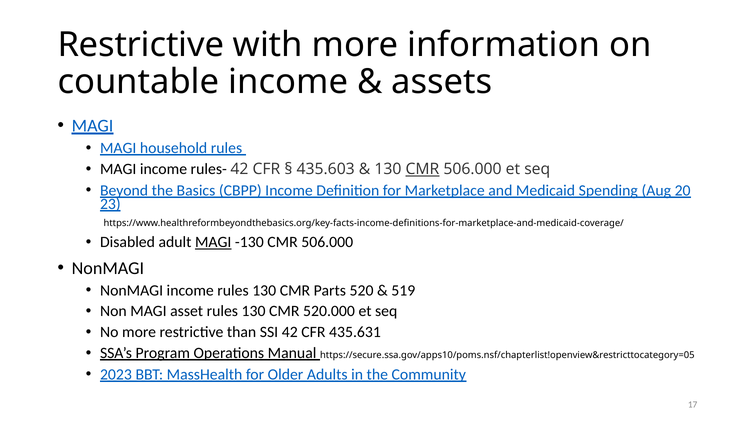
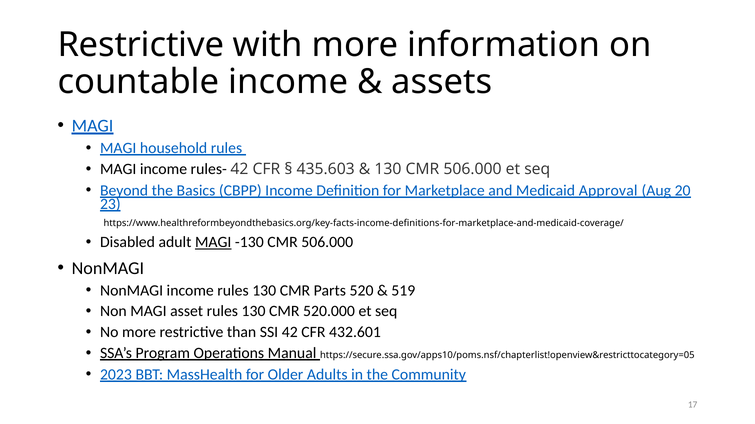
CMR underline: present -> none (422, 169)
Spending: Spending -> Approval (608, 191)
435.631: 435.631 -> 432.601 (355, 333)
